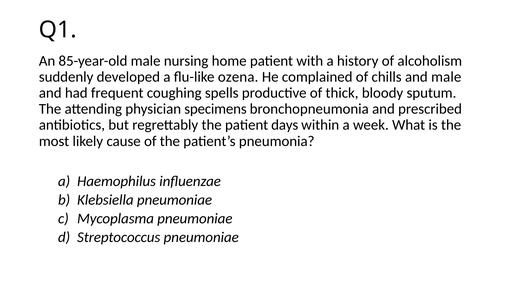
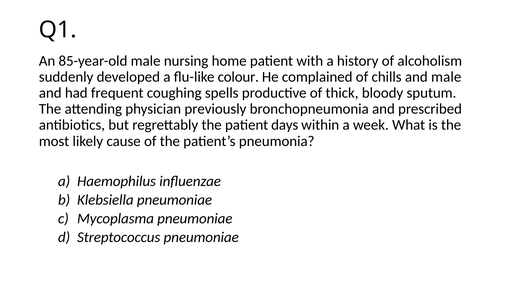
ozena: ozena -> colour (238, 77)
specimens: specimens -> previously (215, 109)
